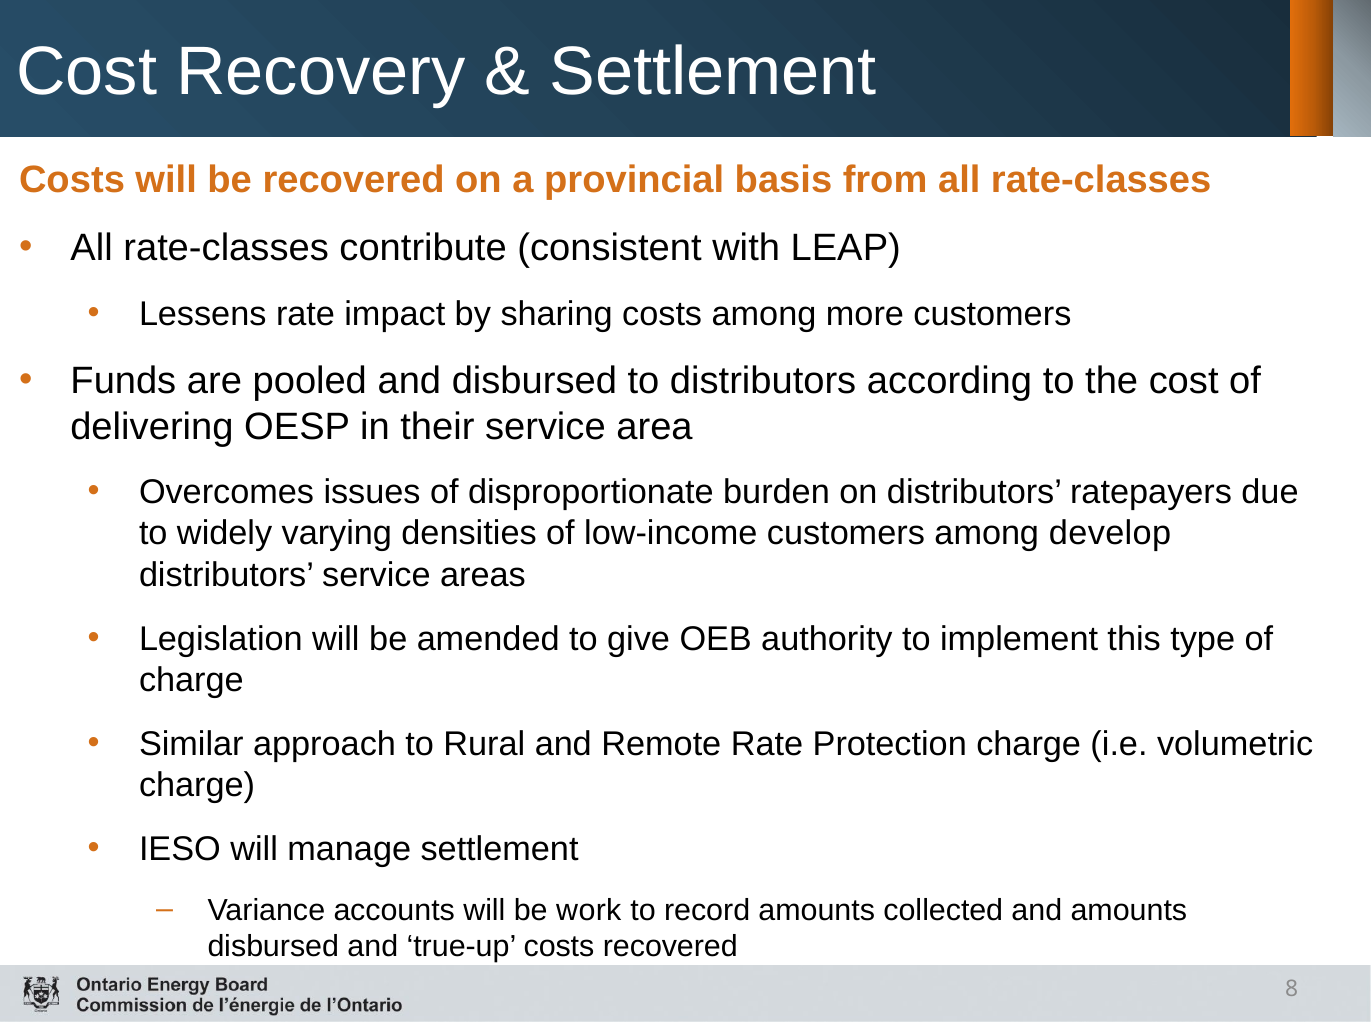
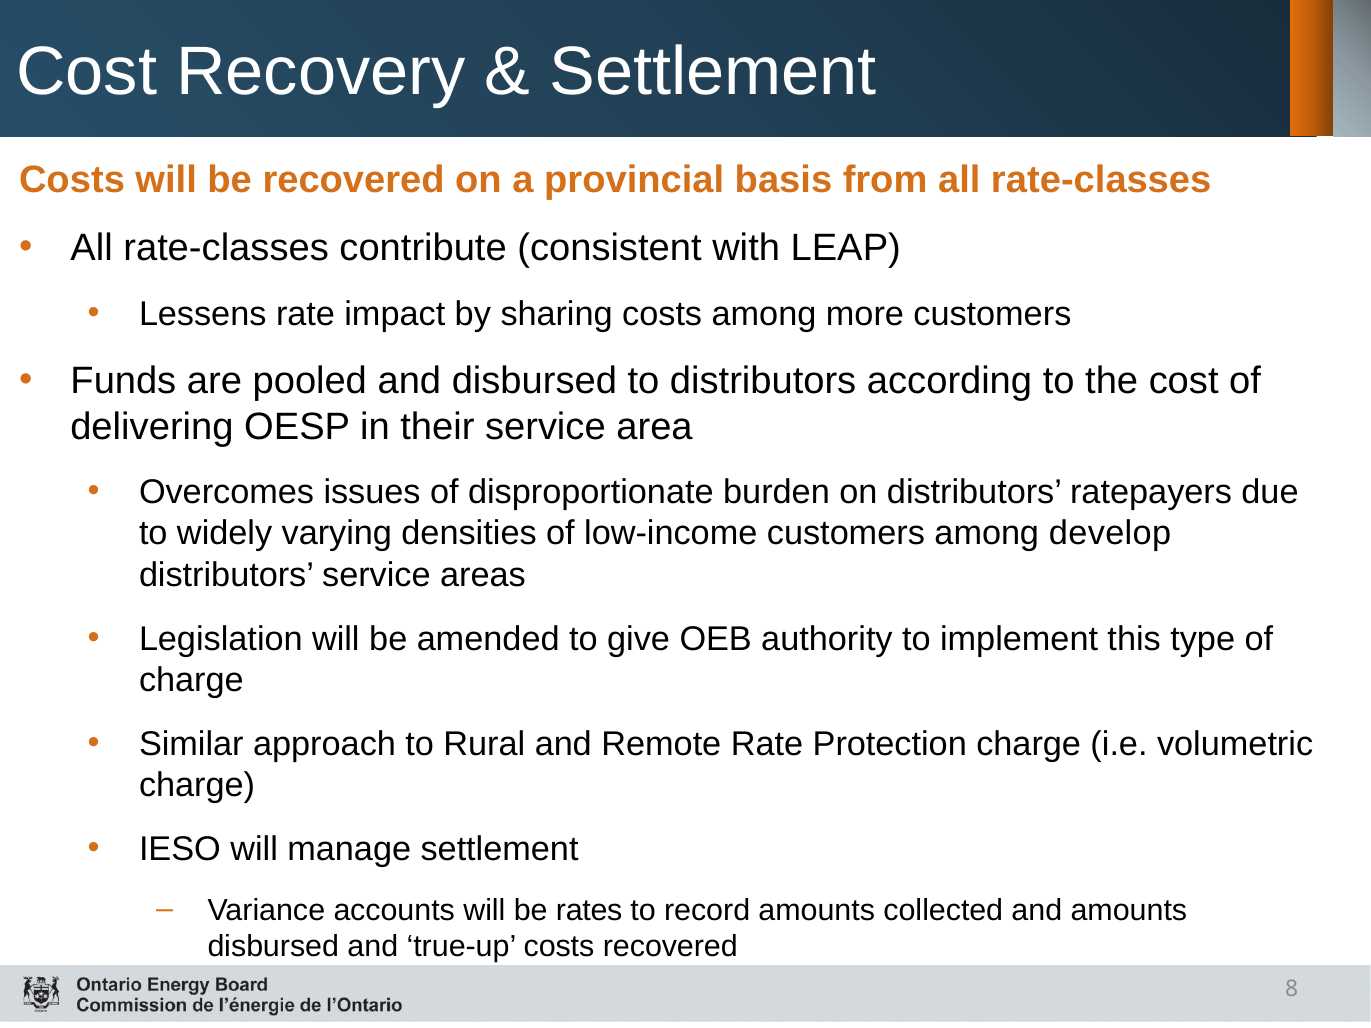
work: work -> rates (589, 911)
